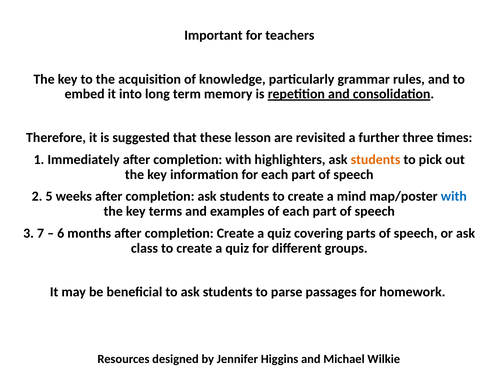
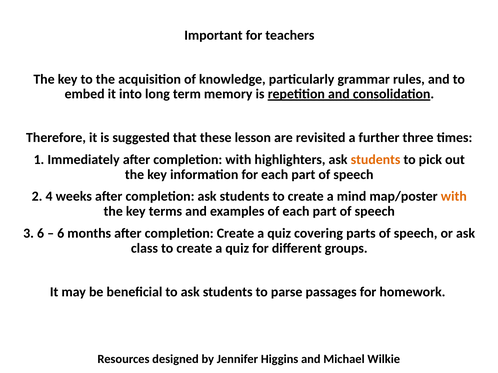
5: 5 -> 4 (49, 197)
with colour: blue -> orange (454, 197)
3 7: 7 -> 6 (41, 234)
